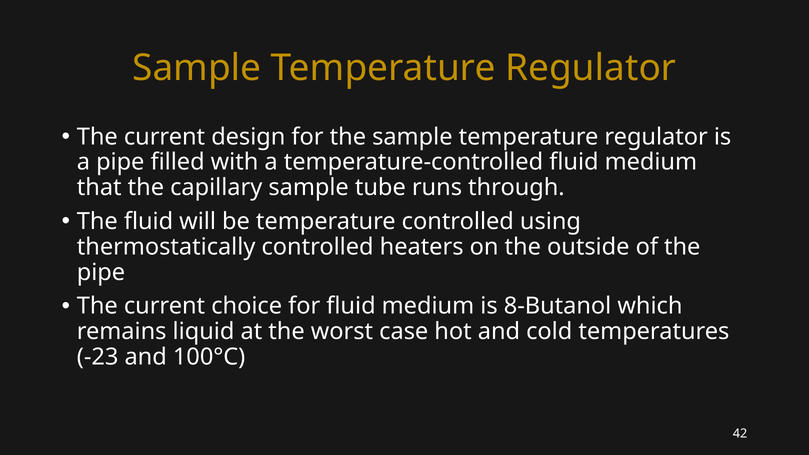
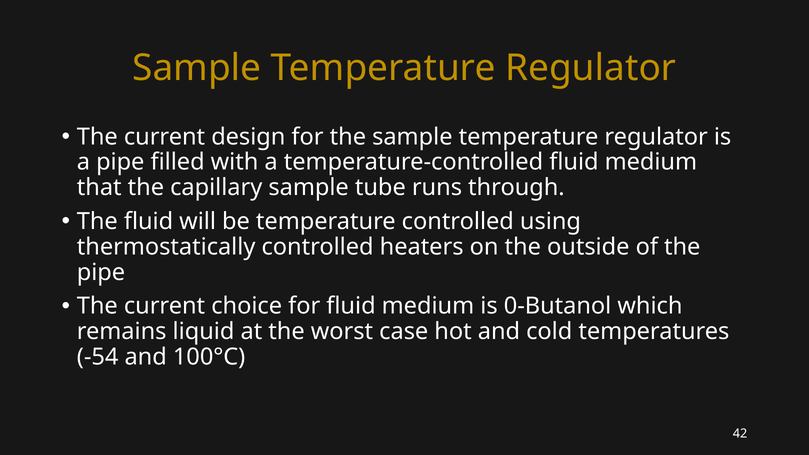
8-Butanol: 8-Butanol -> 0-Butanol (558, 306)
-23: -23 -> -54 (98, 357)
